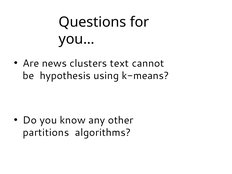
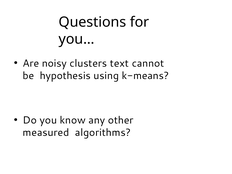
news: news -> noisy (54, 63)
partitions: partitions -> measured (46, 133)
